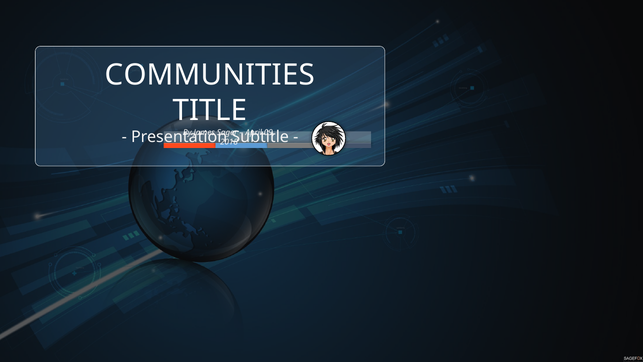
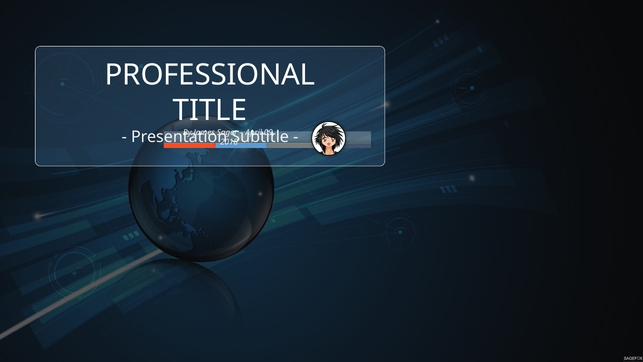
COMMUNITIES: COMMUNITIES -> PROFESSIONAL (210, 75)
